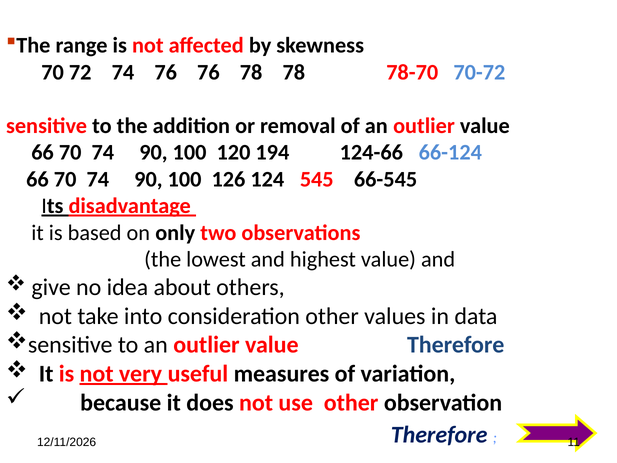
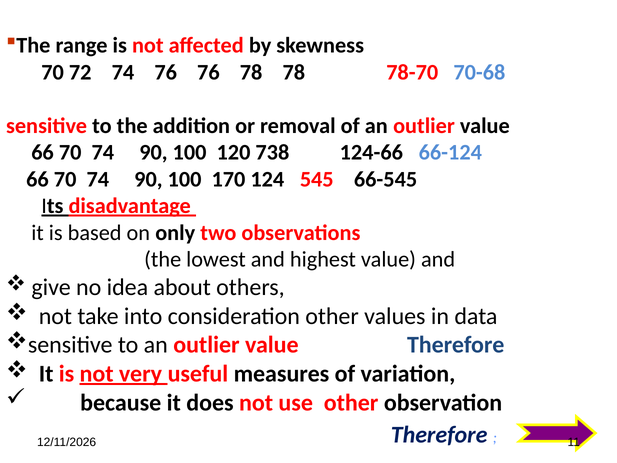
70-72: 70-72 -> 70-68 (479, 72)
194: 194 -> 738 (272, 152)
126: 126 -> 170 (228, 179)
